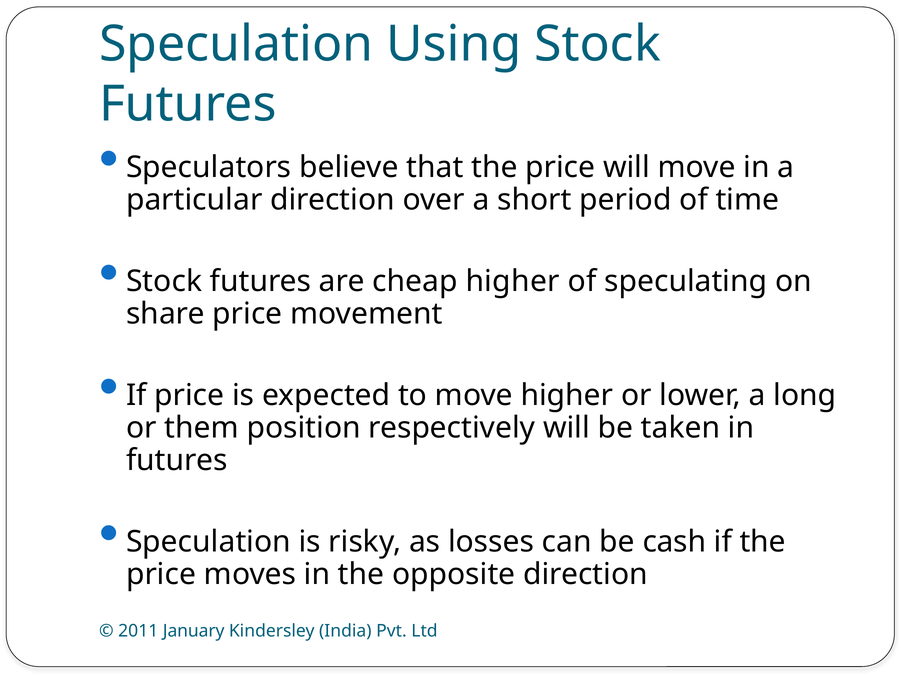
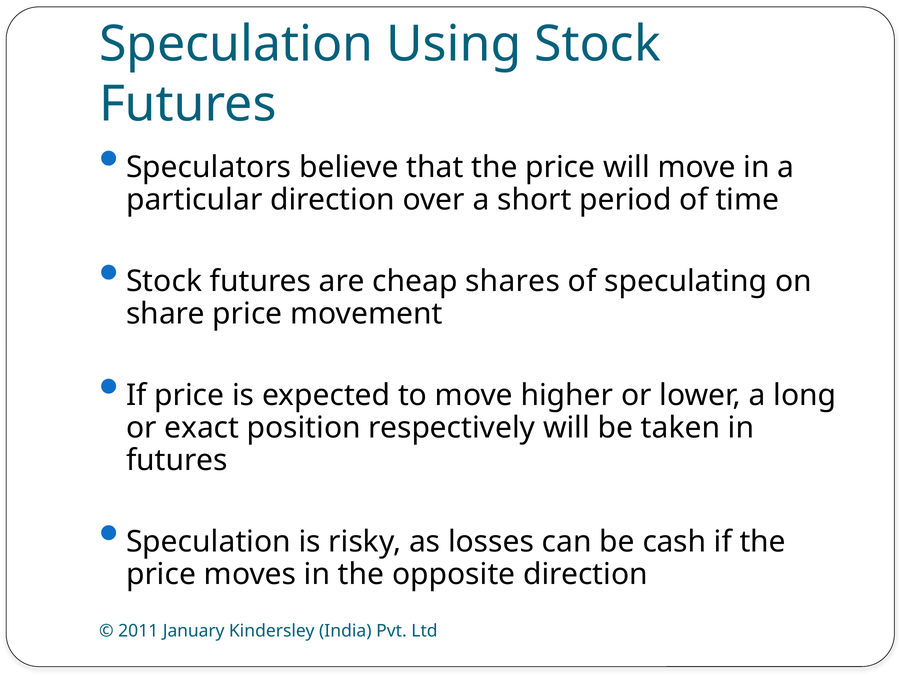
cheap higher: higher -> shares (513, 281)
them: them -> exact (202, 428)
